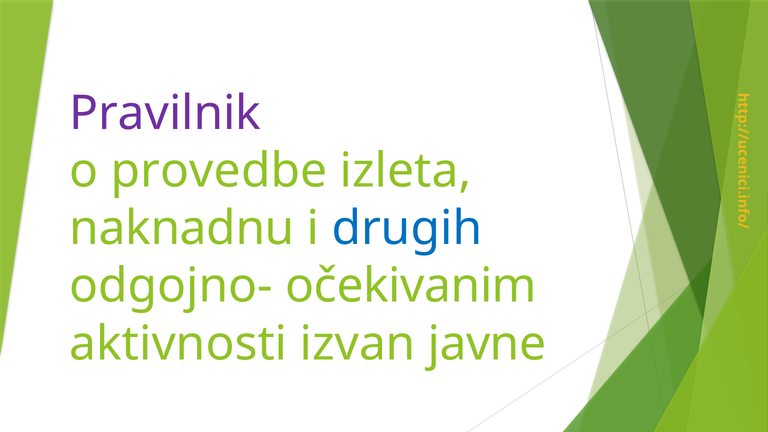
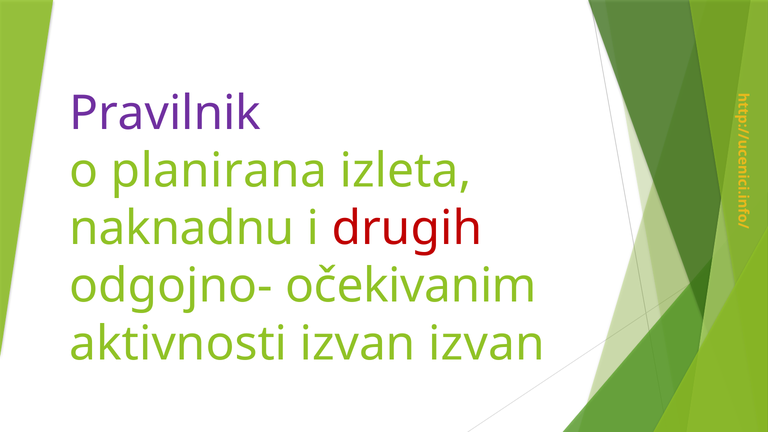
provedbe: provedbe -> planirana (219, 171)
drugih colour: blue -> red (407, 229)
izvan javne: javne -> izvan (487, 344)
